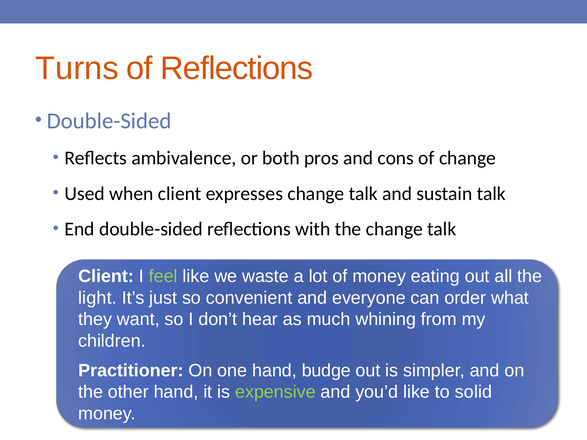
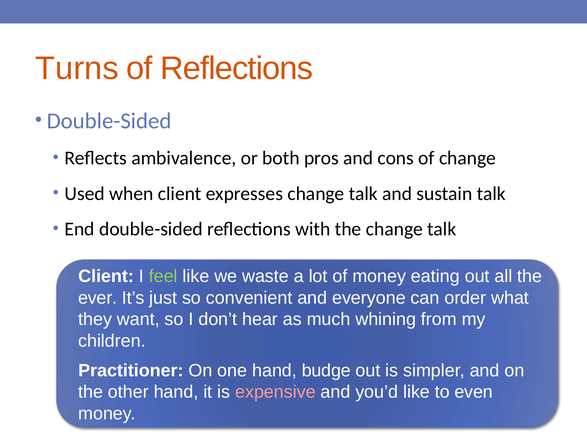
light: light -> ever (98, 298)
expensive colour: light green -> pink (275, 392)
solid: solid -> even (474, 392)
